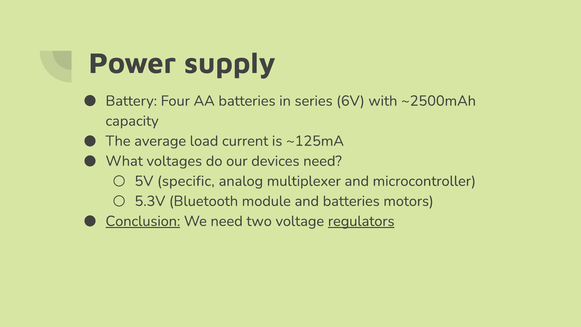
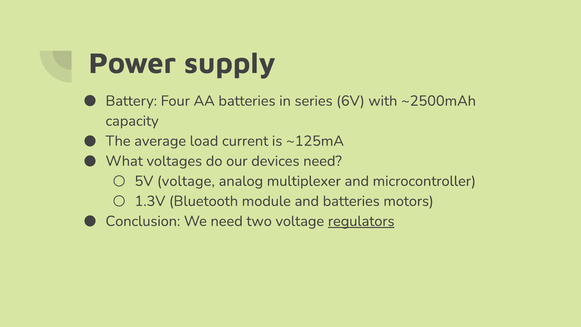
5V specific: specific -> voltage (186, 181)
5.3V: 5.3V -> 1.3V (150, 201)
Conclusion underline: present -> none (143, 221)
